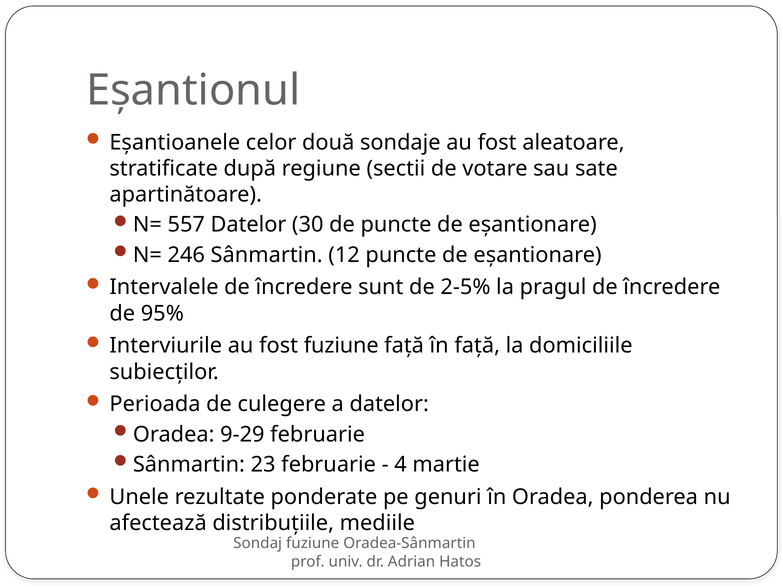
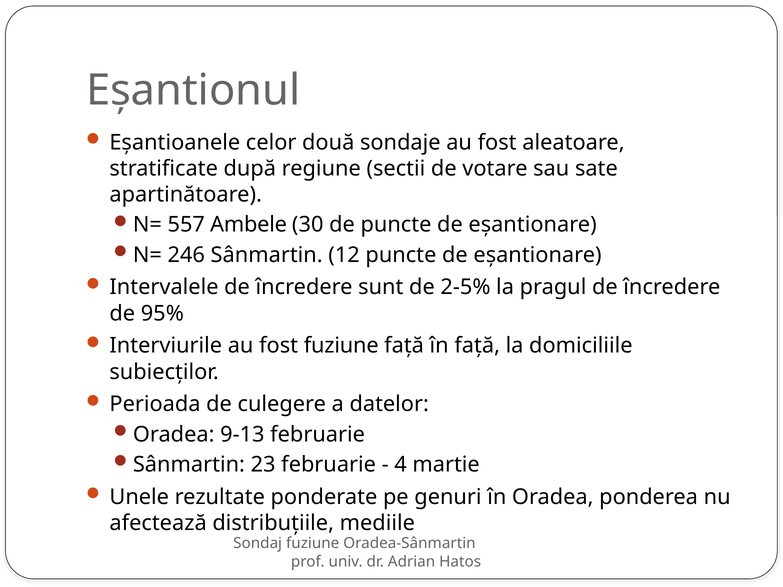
557 Datelor: Datelor -> Ambele (249, 225)
9-29: 9-29 -> 9-13 (242, 435)
